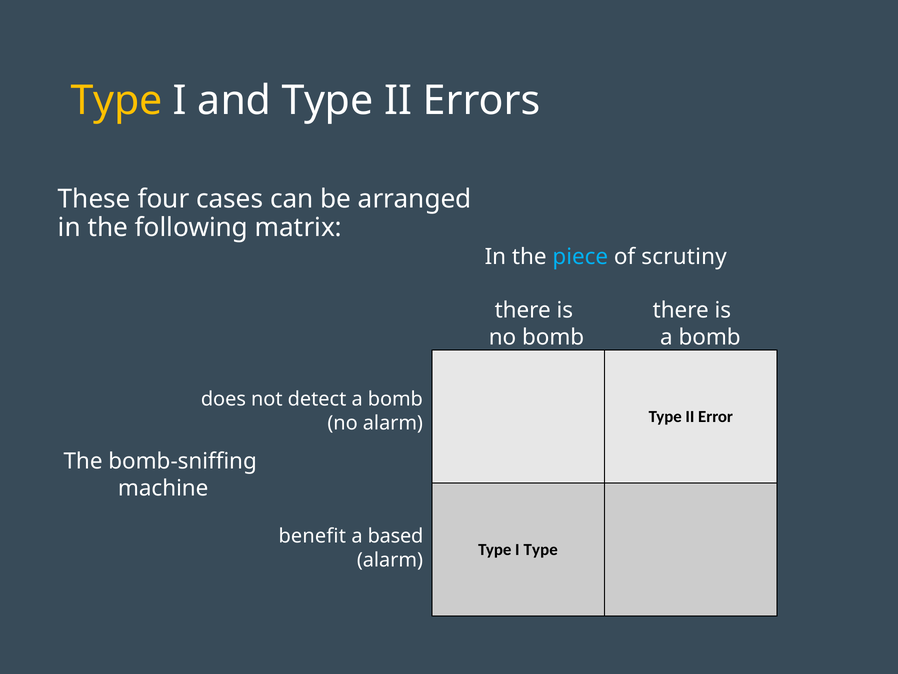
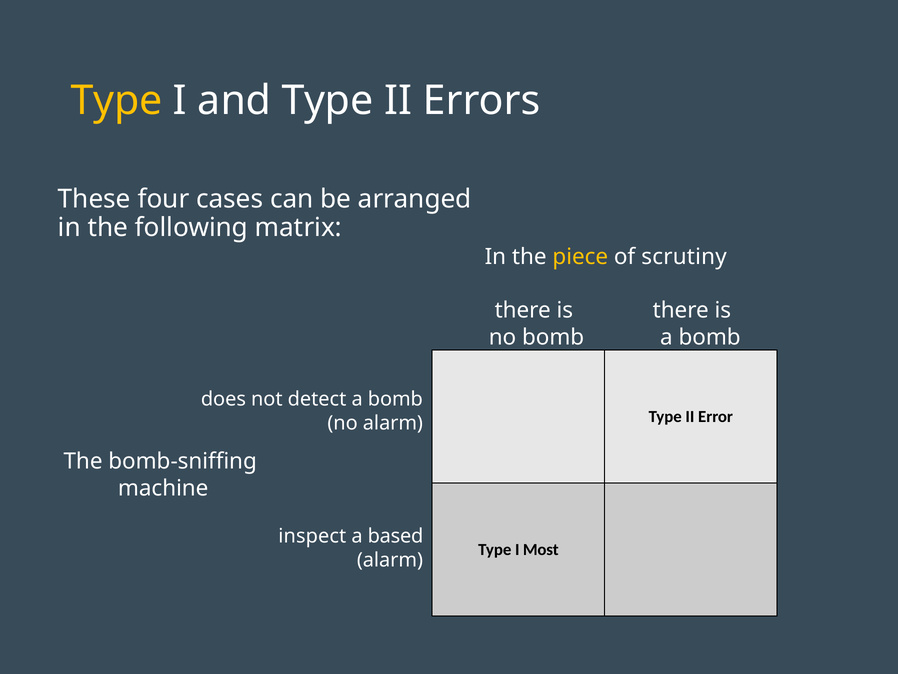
piece colour: light blue -> yellow (580, 256)
benefit: benefit -> inspect (312, 536)
I Type: Type -> Most (541, 549)
